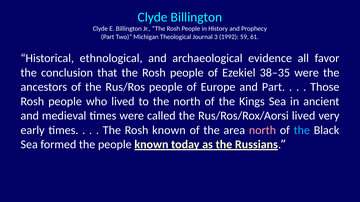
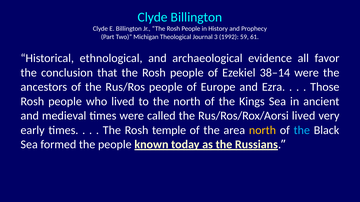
38–35: 38–35 -> 38–14 (275, 73)
and Part: Part -> Ezra (274, 87)
Rosh known: known -> temple (169, 130)
north colour: pink -> yellow (262, 130)
